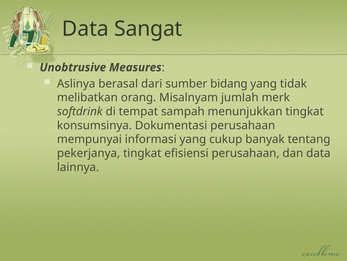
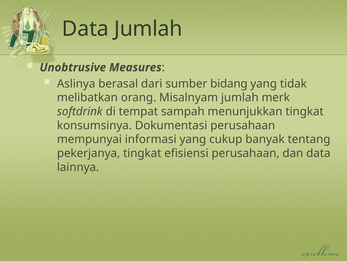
Data Sangat: Sangat -> Jumlah (148, 29)
